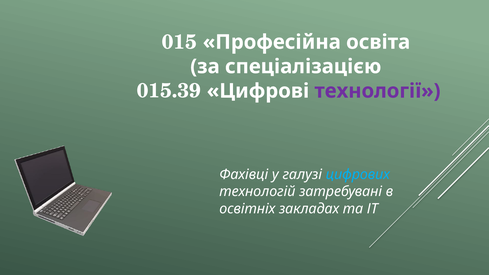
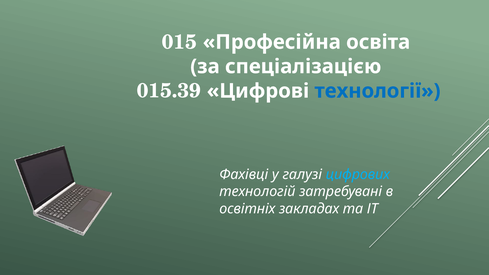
технології colour: purple -> blue (377, 91)
